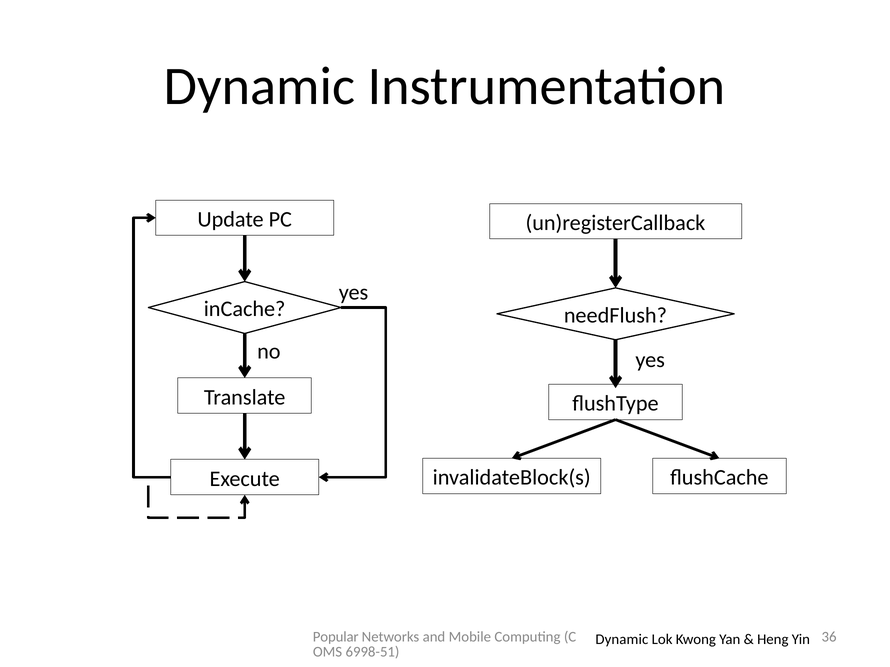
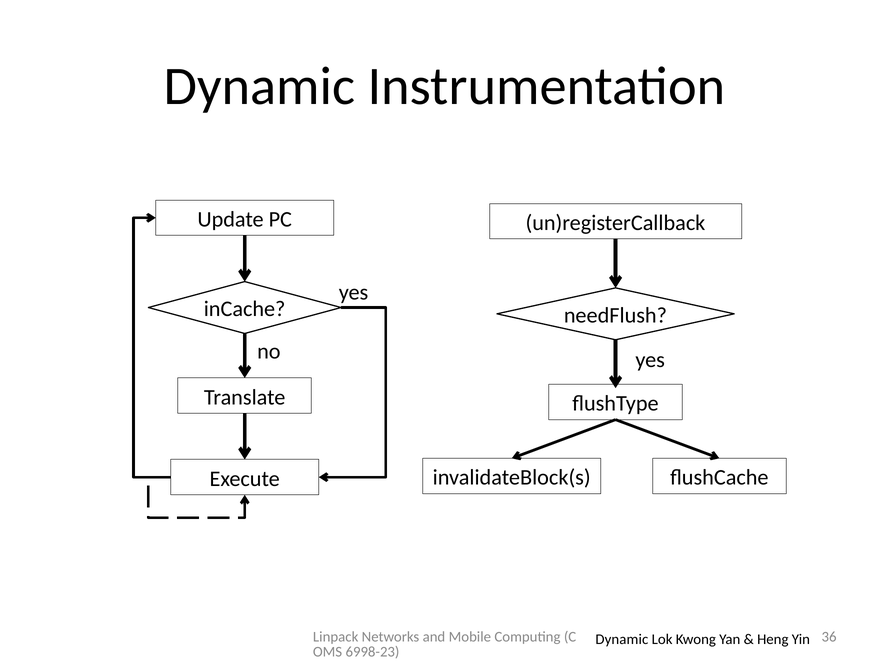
Popular: Popular -> Linpack (336, 637)
6998-51: 6998-51 -> 6998-23 (373, 652)
